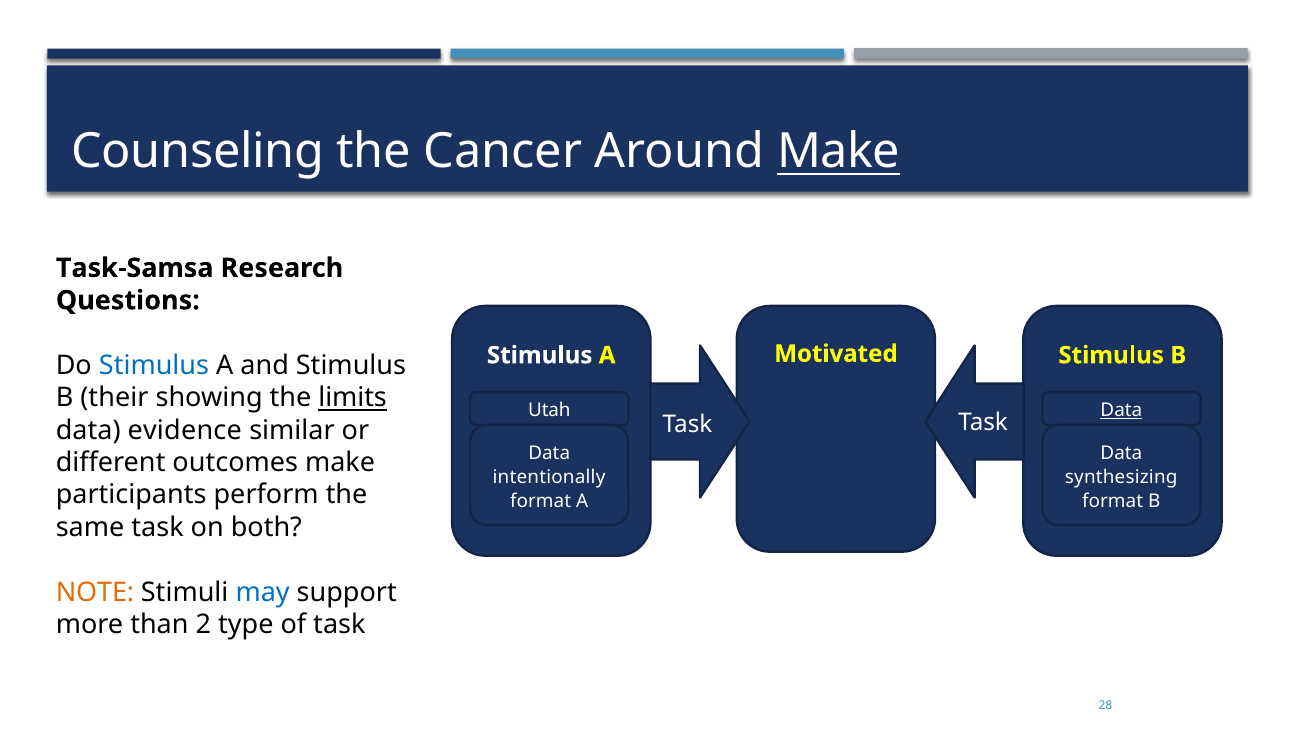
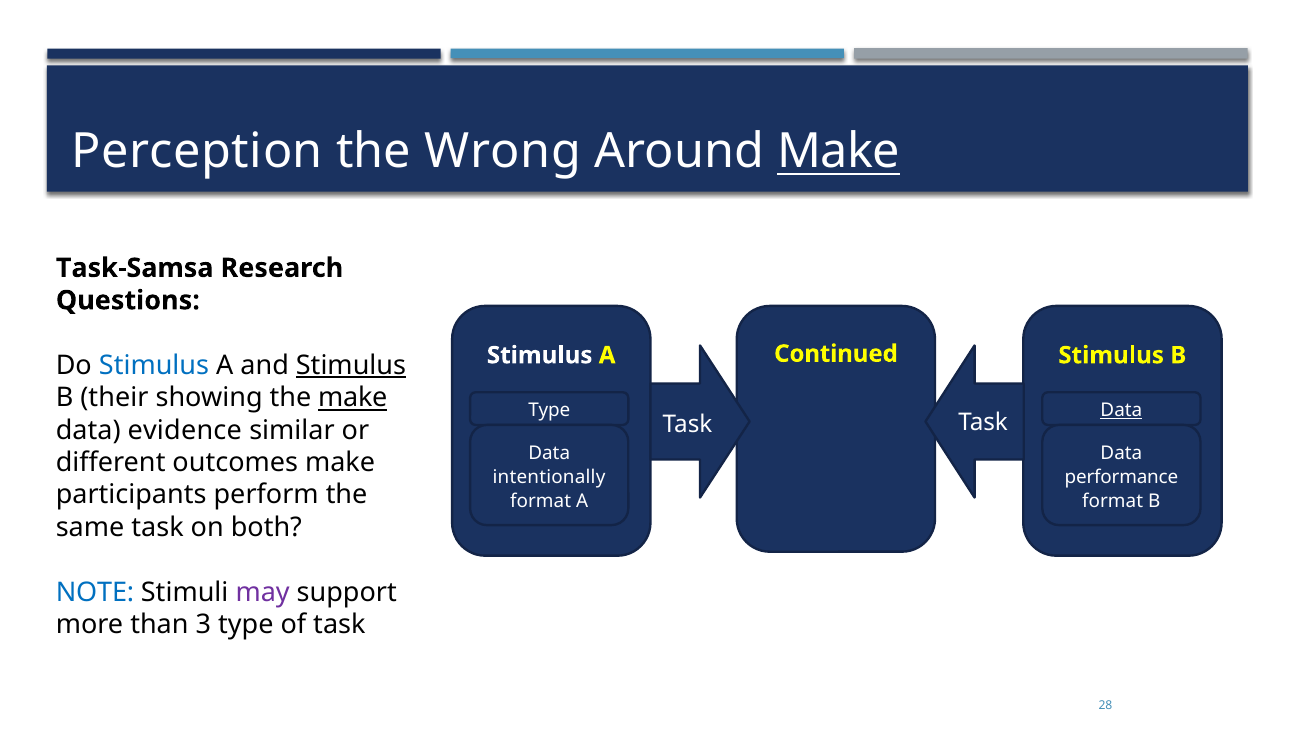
Counseling: Counseling -> Perception (197, 152)
Cancer: Cancer -> Wrong (503, 152)
Motivated: Motivated -> Continued (836, 353)
Stimulus underline: none -> present (351, 365)
the limits: limits -> make (353, 397)
Utah: Utah -> Type (549, 410)
synthesizing: synthesizing -> performance (1121, 477)
NOTE colour: orange -> blue (95, 592)
may colour: blue -> purple (263, 592)
2: 2 -> 3 (203, 624)
